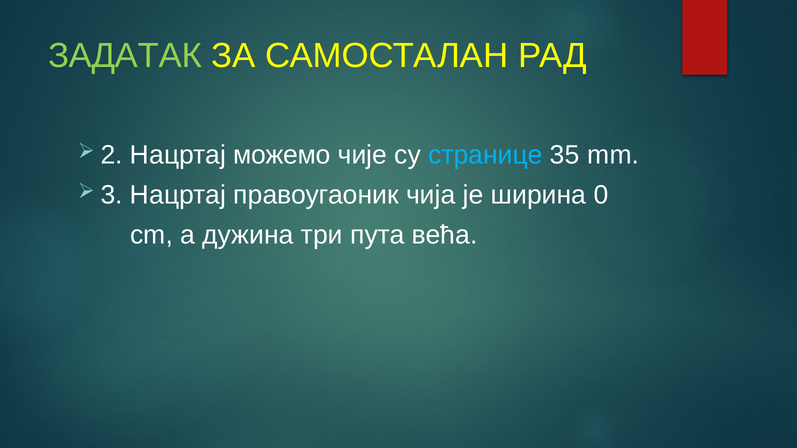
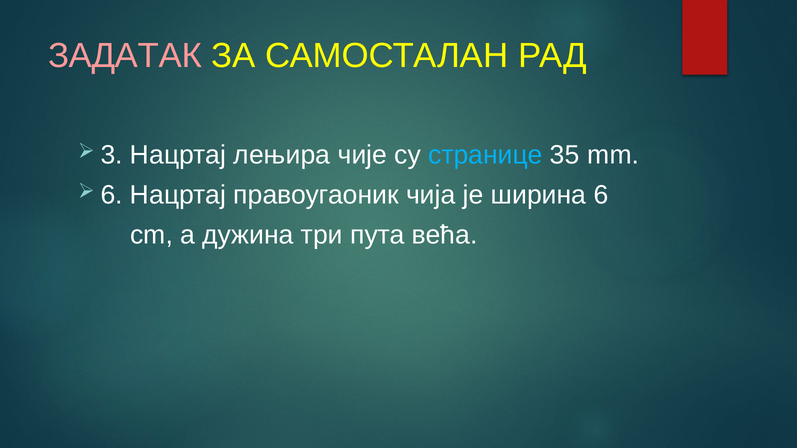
ЗАДАТАК colour: light green -> pink (125, 56)
2: 2 -> 3 (112, 155)
можемо: можемо -> лењира (282, 155)
3: 3 -> 6 (112, 195)
ширина 0: 0 -> 6 (601, 195)
